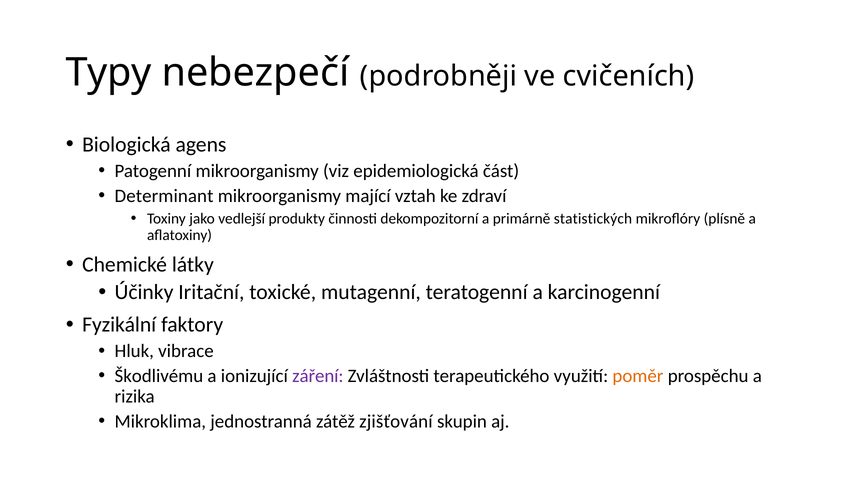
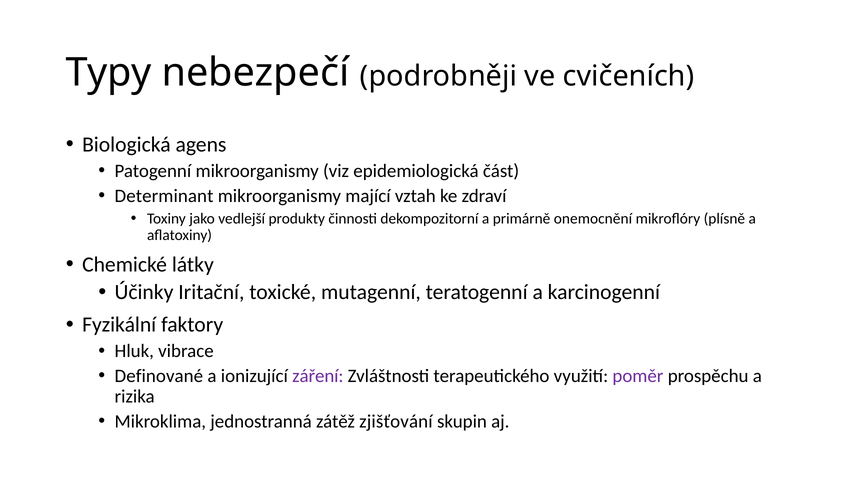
statistických: statistických -> onemocnění (593, 219)
Škodlivému: Škodlivému -> Definované (159, 376)
poměr colour: orange -> purple (638, 376)
